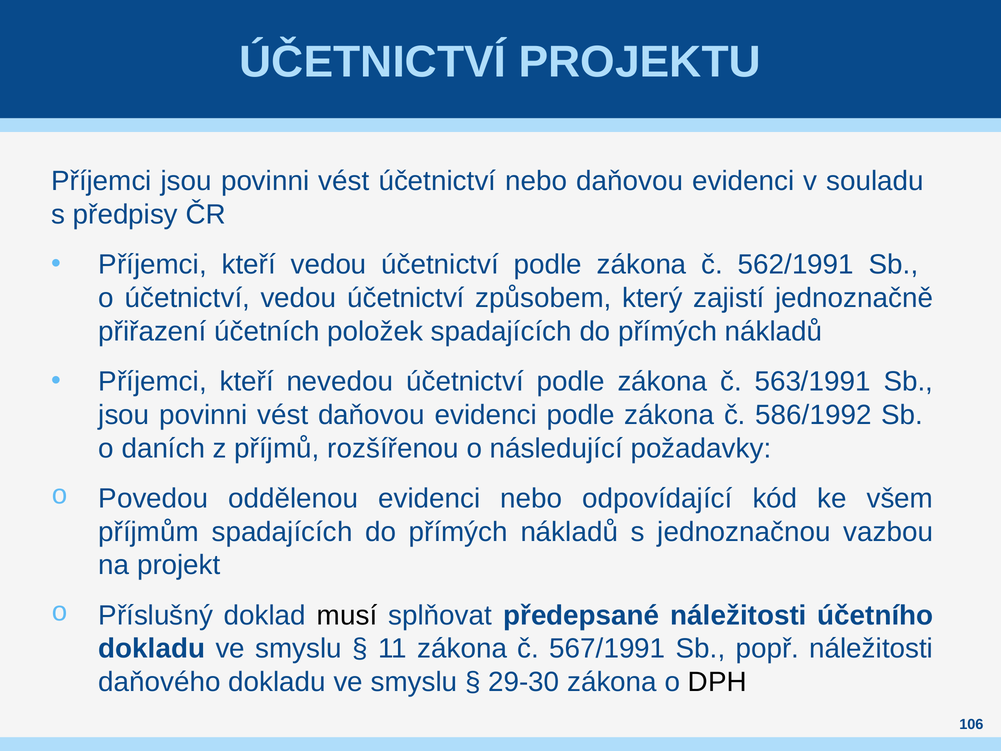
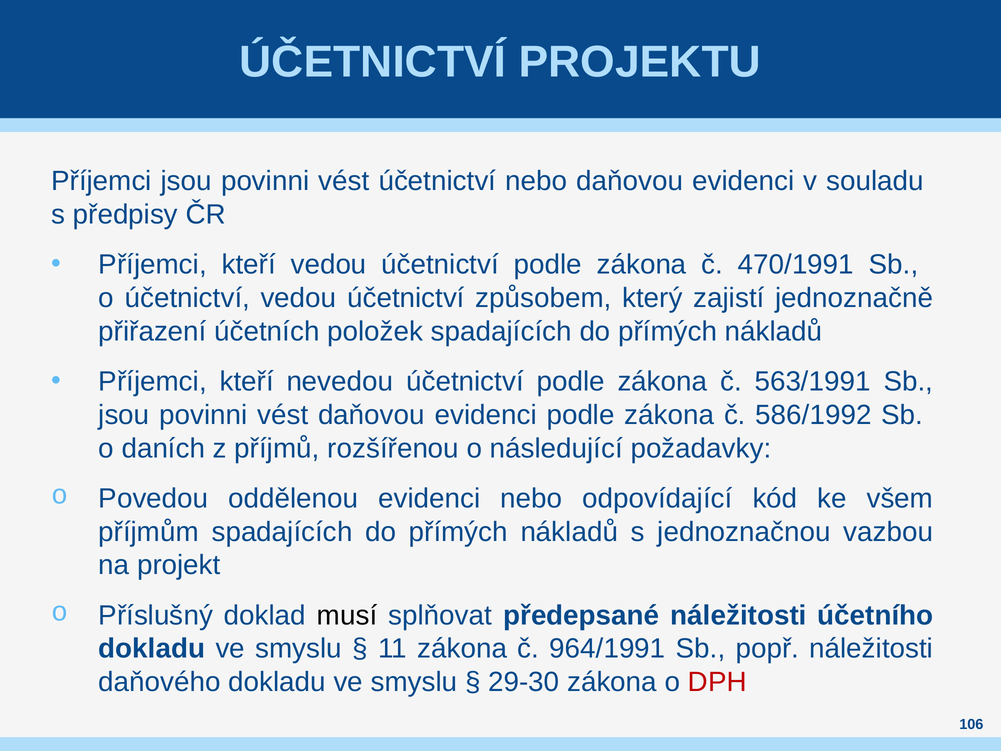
562/1991: 562/1991 -> 470/1991 (796, 265)
567/1991: 567/1991 -> 964/1991 (607, 649)
DPH colour: black -> red (717, 682)
